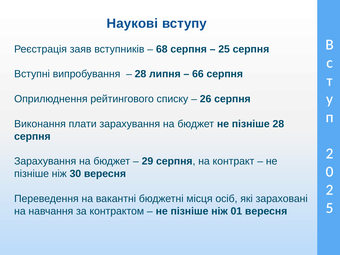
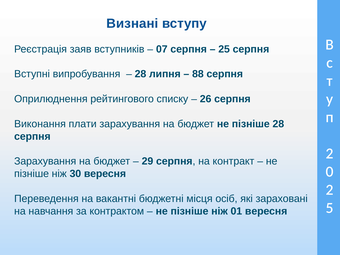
Наукові: Наукові -> Визнані (132, 23)
68: 68 -> 07 (162, 49)
66: 66 -> 88 (198, 74)
